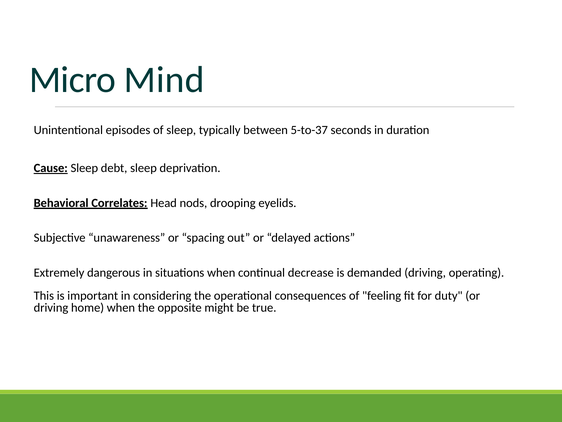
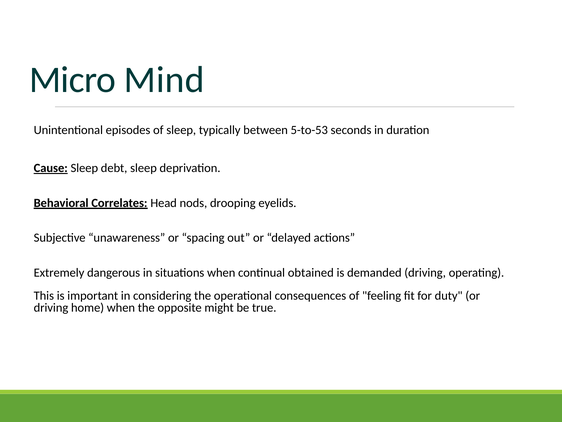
5-to-37: 5-to-37 -> 5-to-53 (309, 130)
decrease: decrease -> obtained (311, 272)
